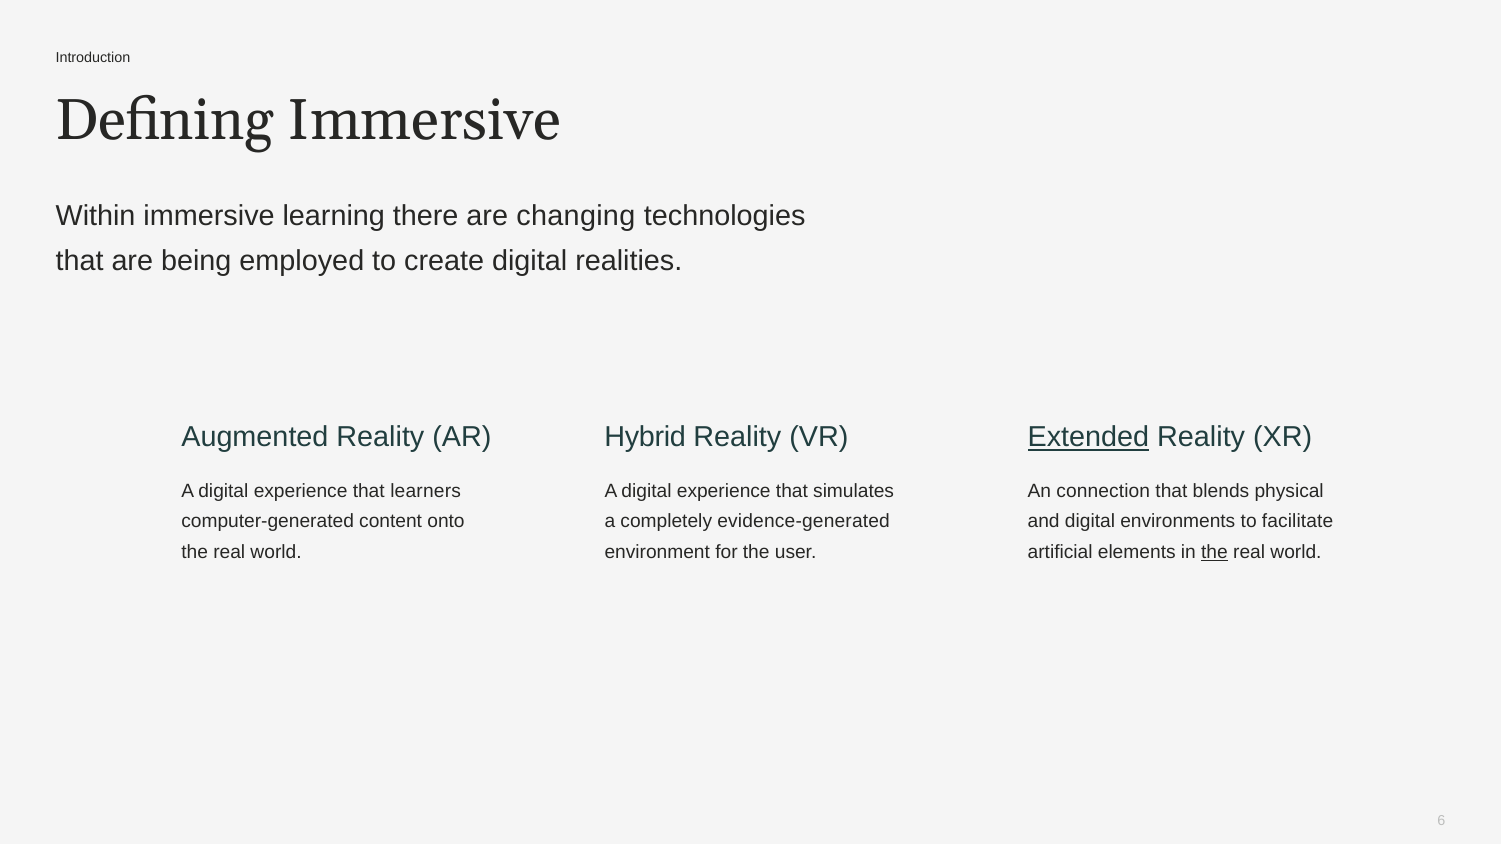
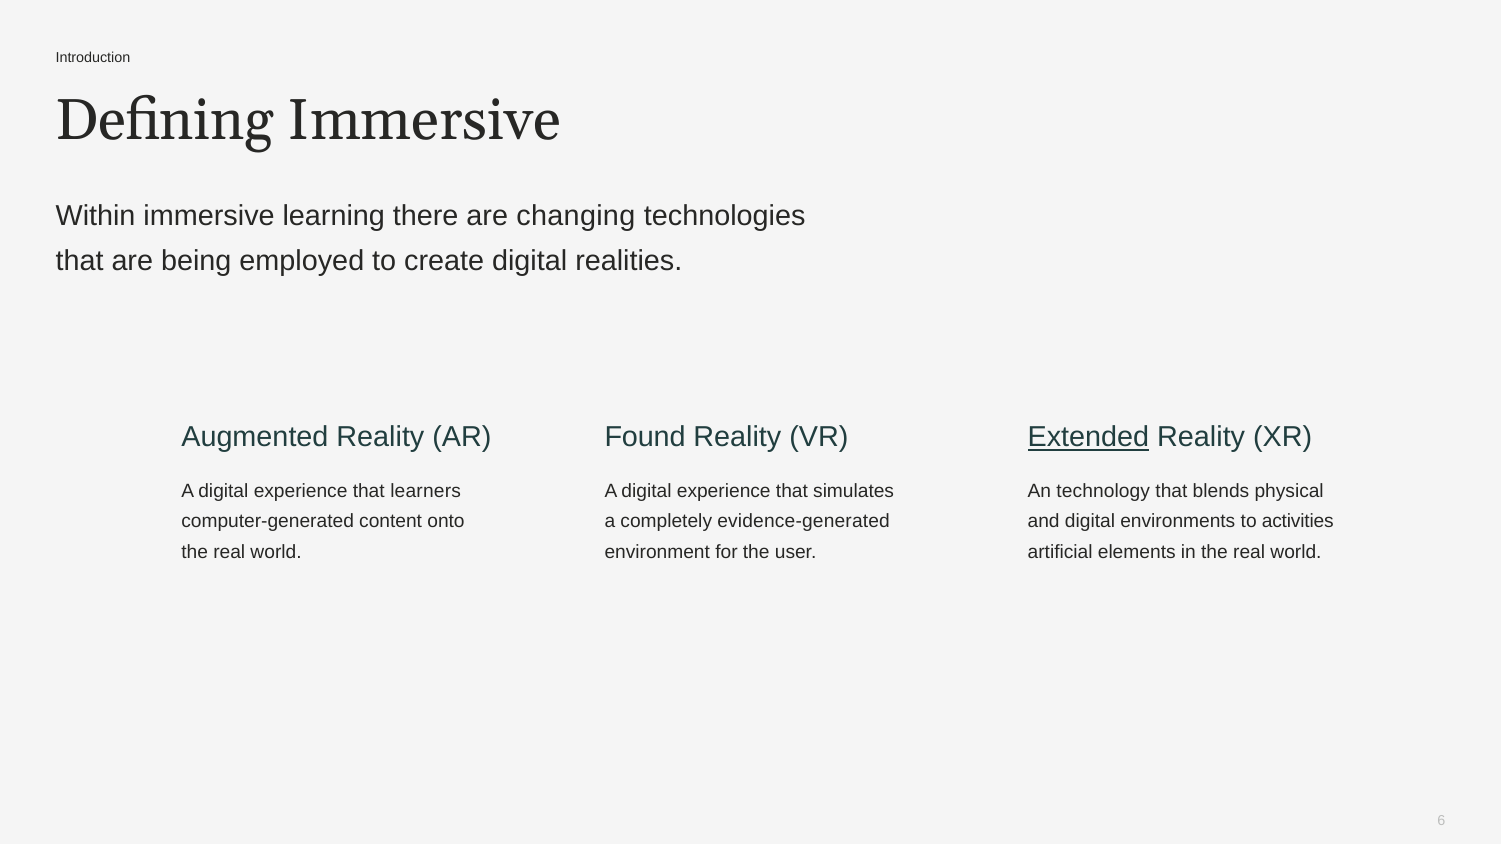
Hybrid: Hybrid -> Found (645, 437)
connection: connection -> technology (1103, 491)
facilitate: facilitate -> activities (1298, 521)
the underline: present -> none (1214, 552)
